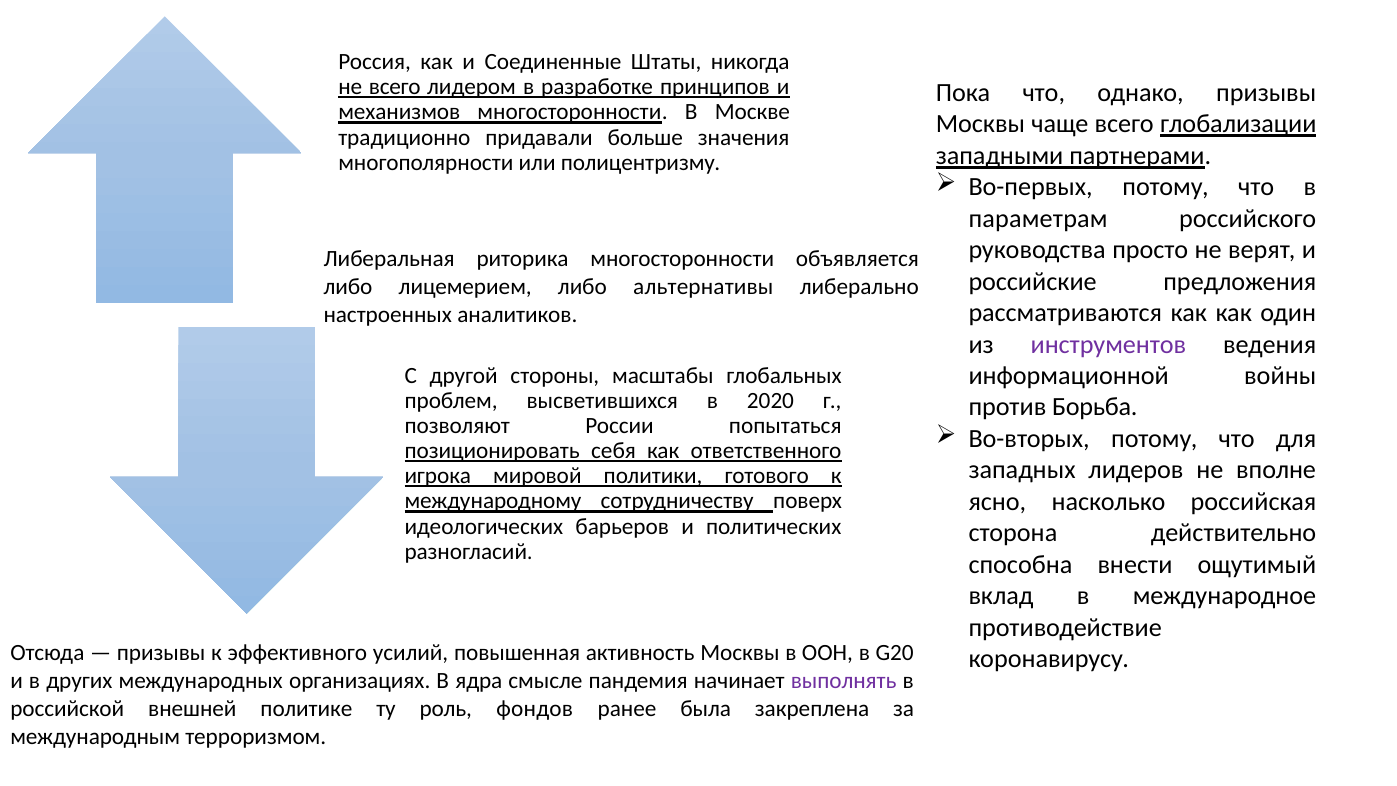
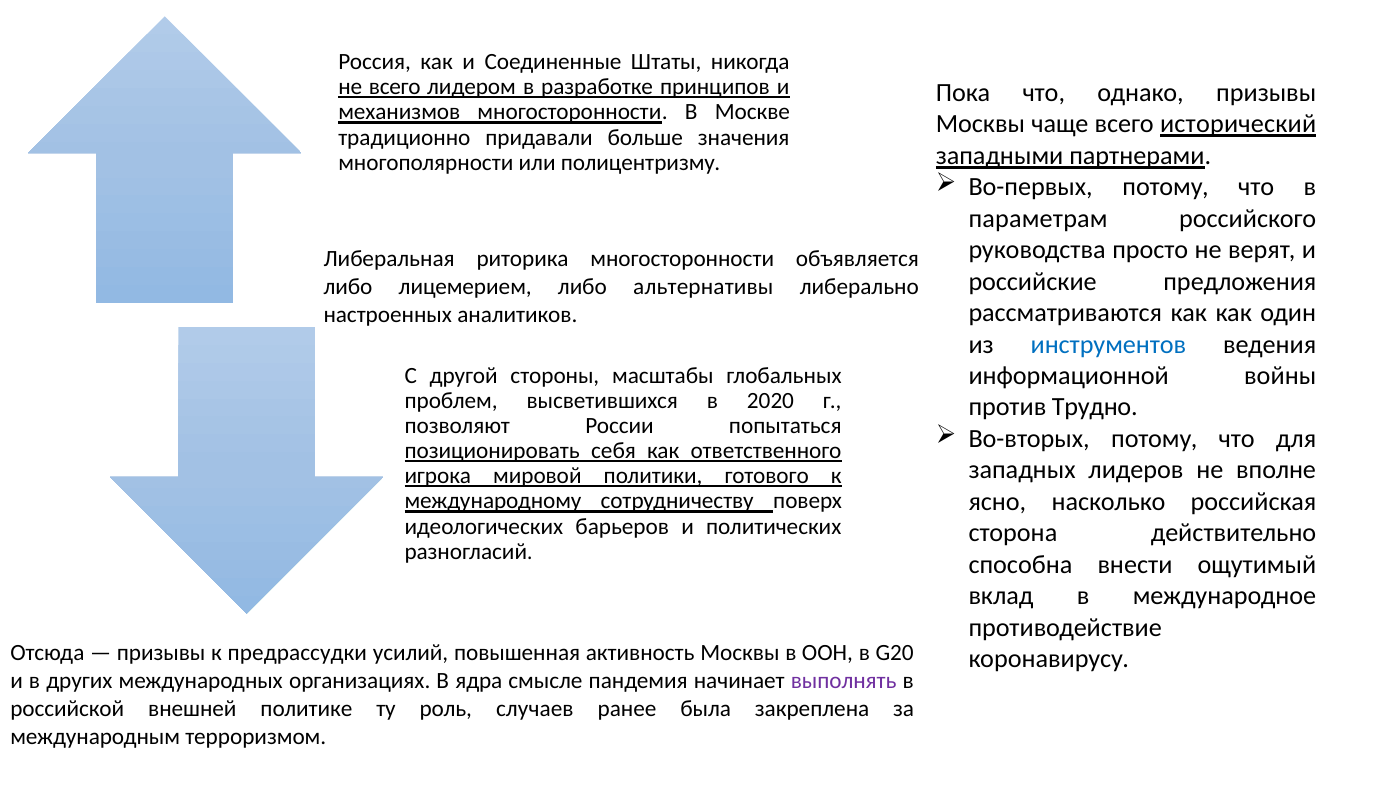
глобализации: глобализации -> исторический (1238, 124)
инструментов colour: purple -> blue (1108, 344)
Борьба: Борьба -> Трудно (1095, 407)
эффективного: эффективного -> предрассудки (297, 653)
фондов: фондов -> случаев (535, 708)
